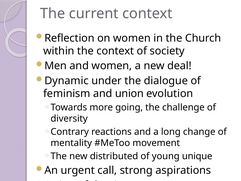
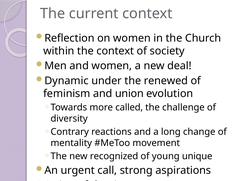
dialogue: dialogue -> renewed (166, 81)
going: going -> called (129, 107)
distributed: distributed -> recognized (114, 156)
